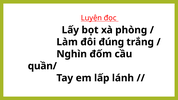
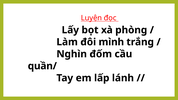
đúng: đúng -> mình (111, 42)
